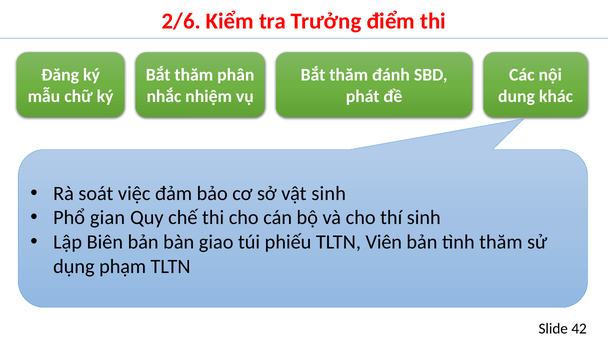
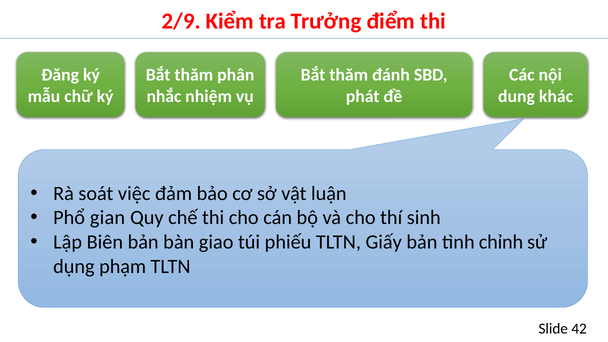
2/6: 2/6 -> 2/9 (181, 21)
vật sinh: sinh -> luận (329, 193)
Viên: Viên -> Giấy (384, 242)
tình thăm: thăm -> chỉnh (501, 242)
